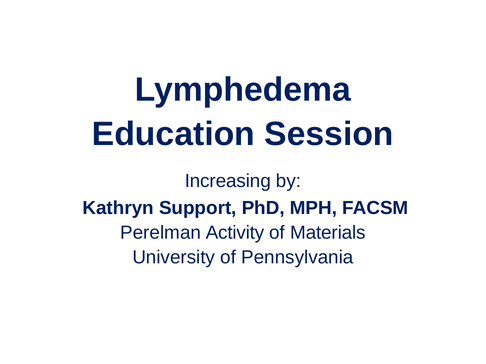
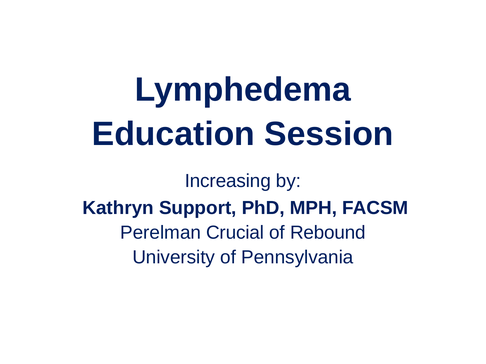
Activity: Activity -> Crucial (235, 233)
Materials: Materials -> Rebound (328, 233)
